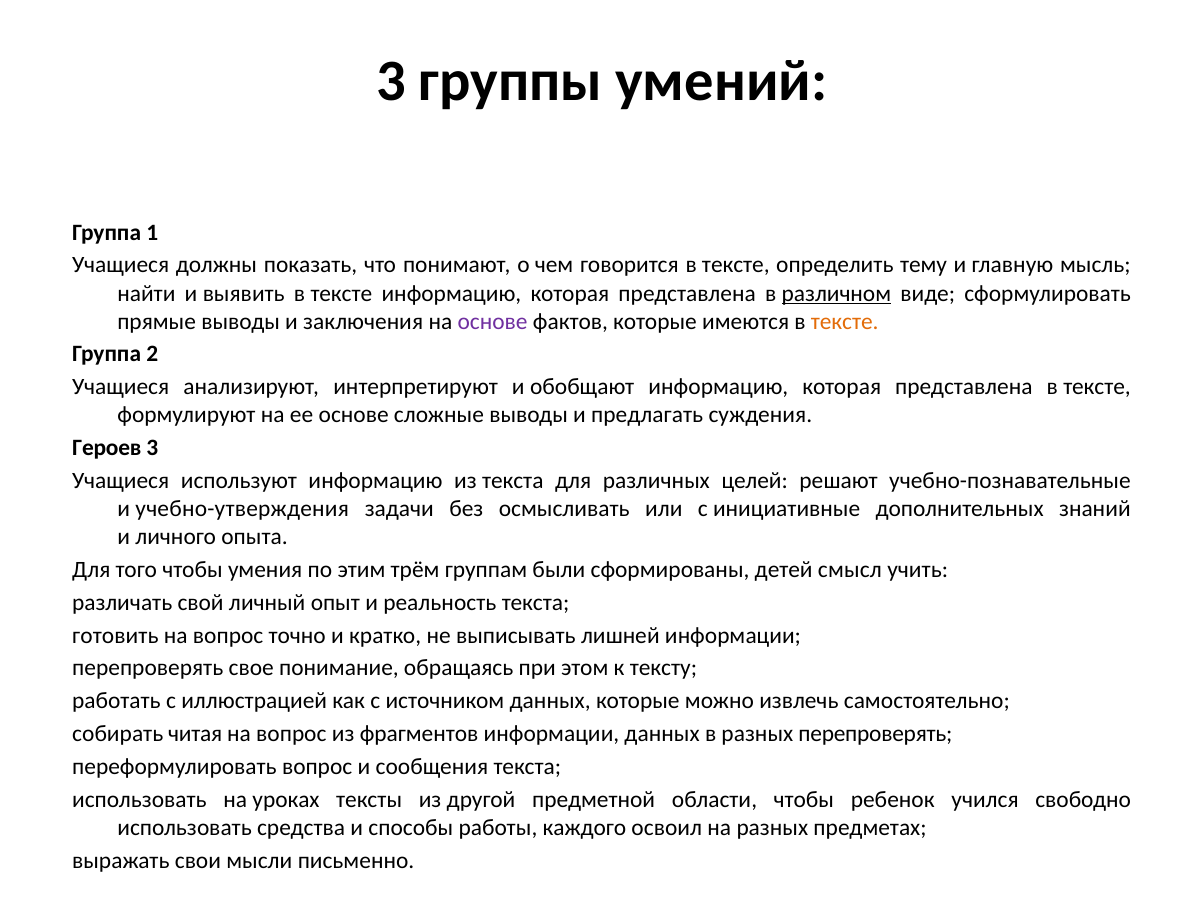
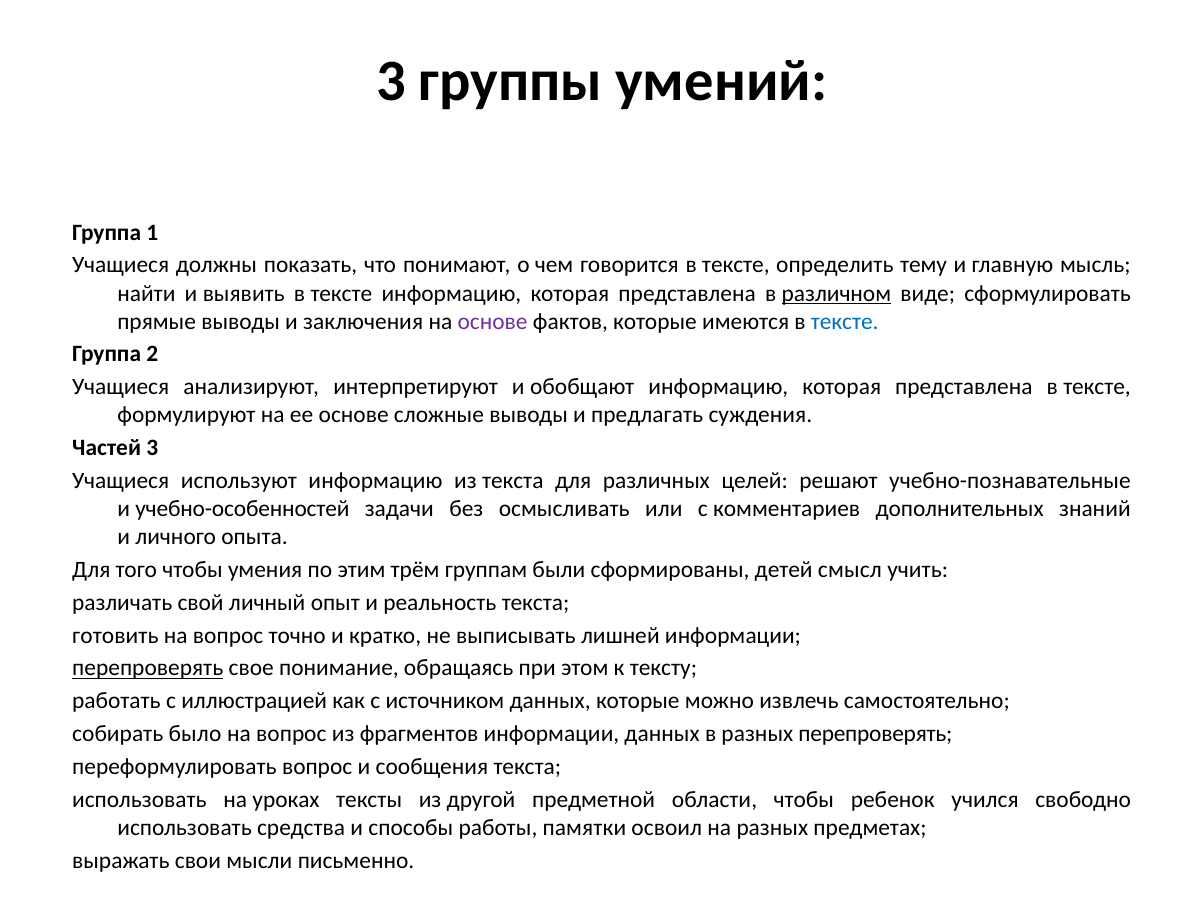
тексте colour: orange -> blue (845, 321)
Героев: Героев -> Частей (107, 448)
учебно-утверждения: учебно-утверждения -> учебно-особенностей (242, 509)
инициативные: инициативные -> комментариев (787, 509)
перепроверять underline: none -> present (148, 668)
читая: читая -> было (195, 734)
каждого: каждого -> памятки (584, 827)
